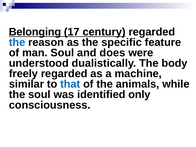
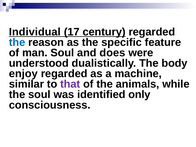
Belonging: Belonging -> Individual (35, 32)
freely: freely -> enjoy (23, 74)
that colour: blue -> purple (70, 84)
